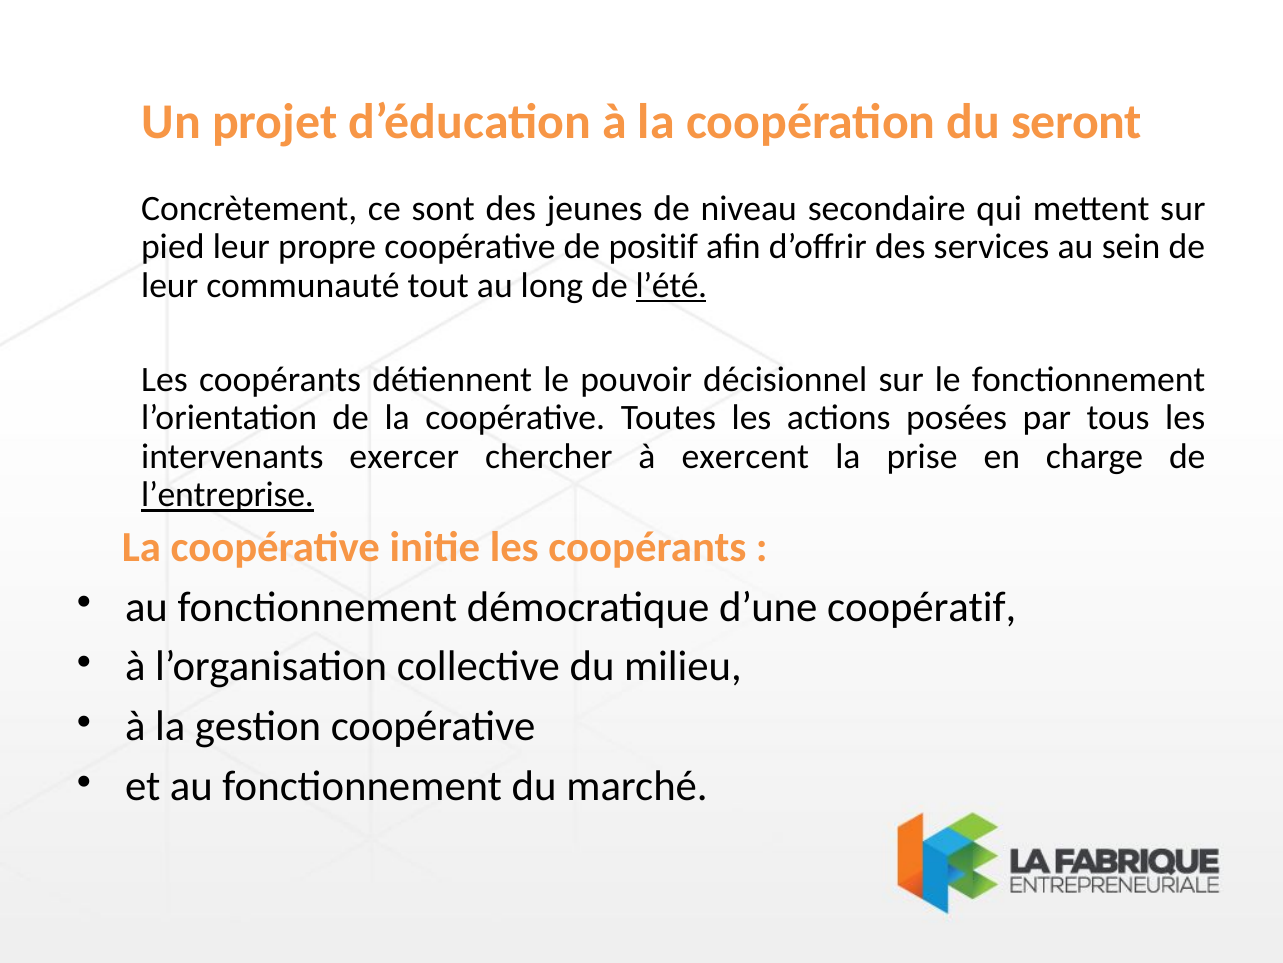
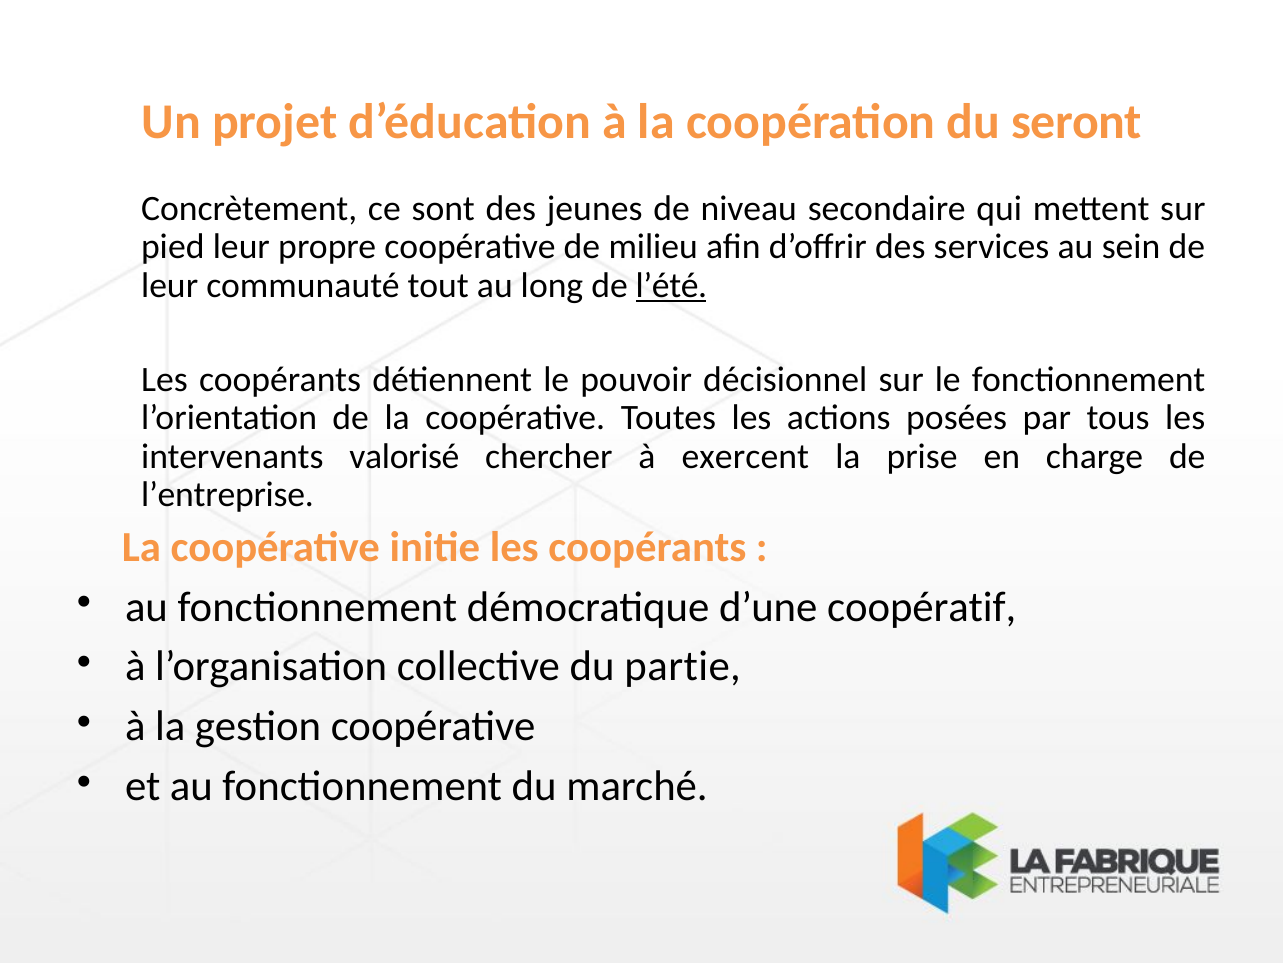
positif: positif -> milieu (653, 247)
exercer: exercer -> valorisé (404, 456)
l’entreprise underline: present -> none (227, 495)
milieu: milieu -> partie (683, 666)
